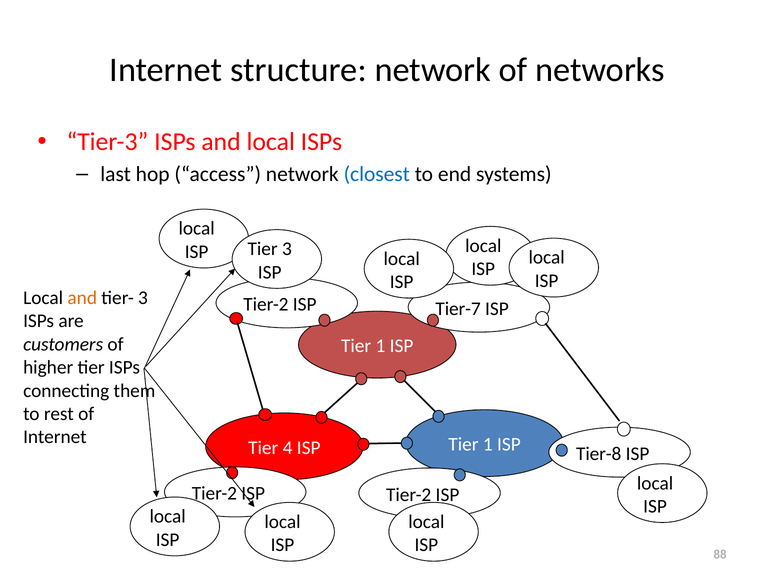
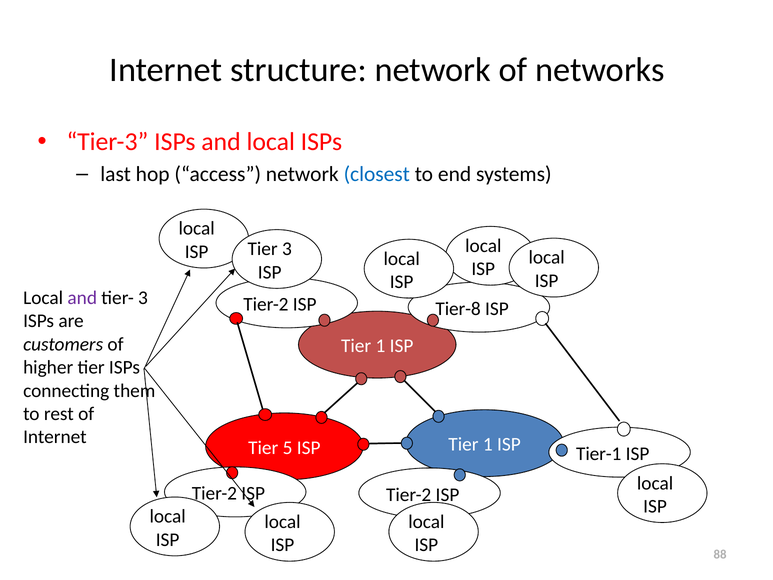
and colour: orange -> purple (82, 298)
Tier-7: Tier-7 -> Tier-8 (458, 309)
4: 4 -> 5 (288, 448)
Tier-8: Tier-8 -> Tier-1 (599, 454)
